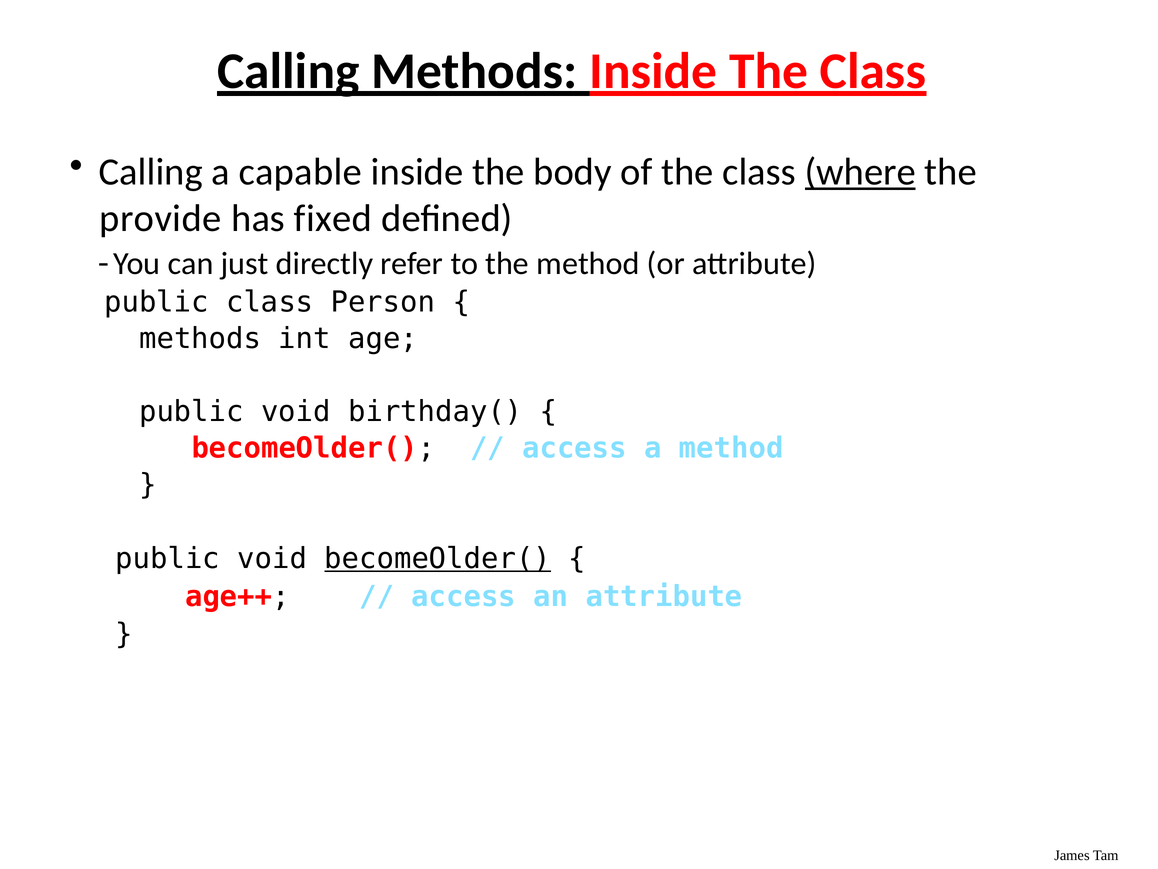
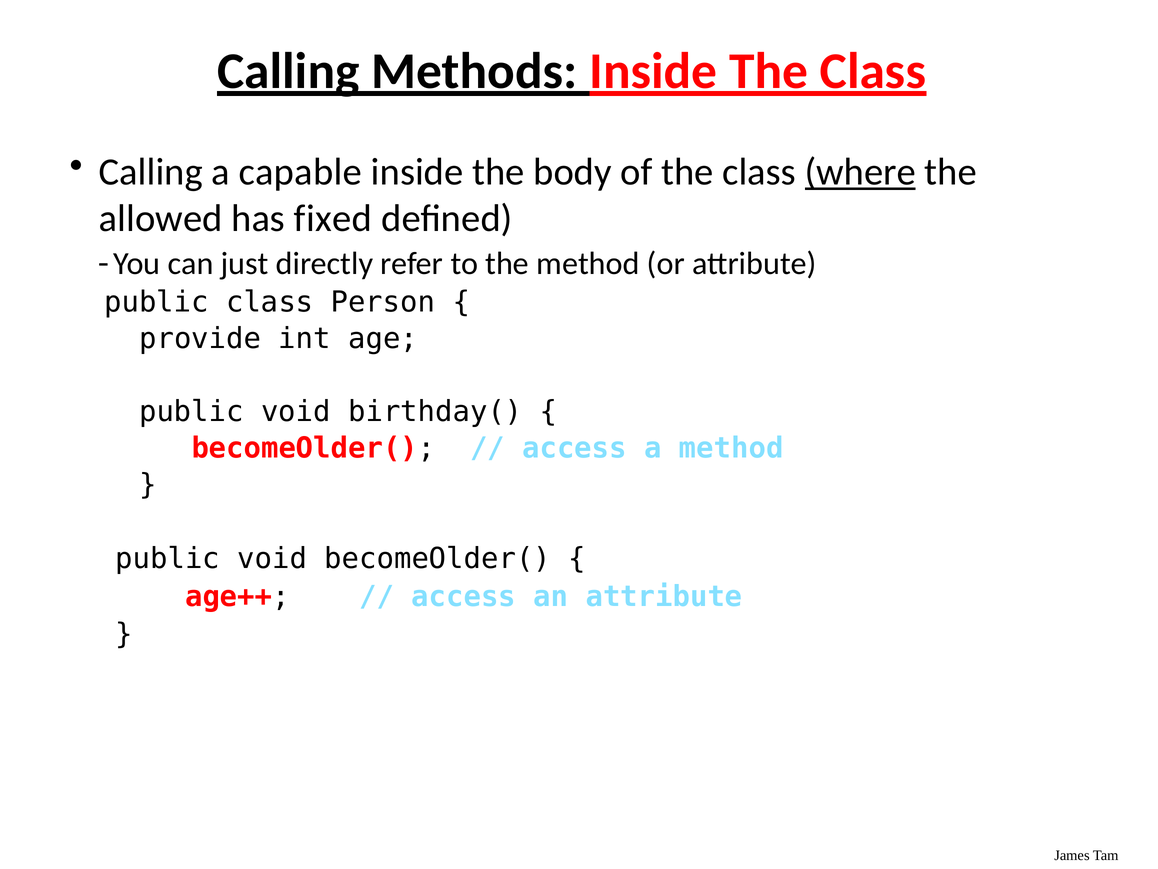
provide: provide -> allowed (161, 218)
methods: methods -> provide (200, 339)
becomeOlder( underline: present -> none (438, 559)
